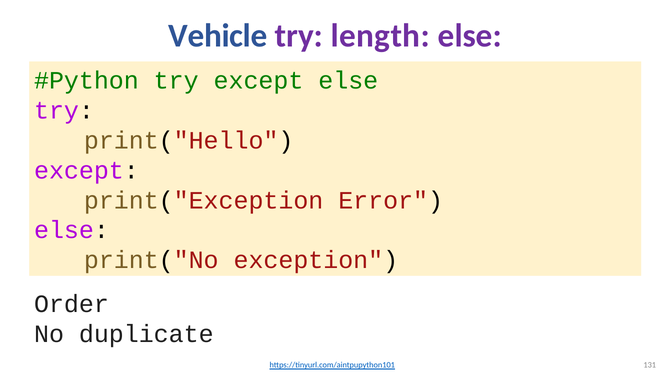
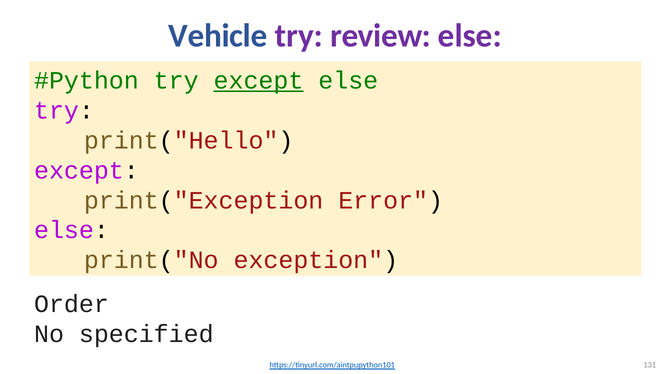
length: length -> review (381, 36)
except underline: none -> present (258, 81)
duplicate: duplicate -> specified (146, 334)
